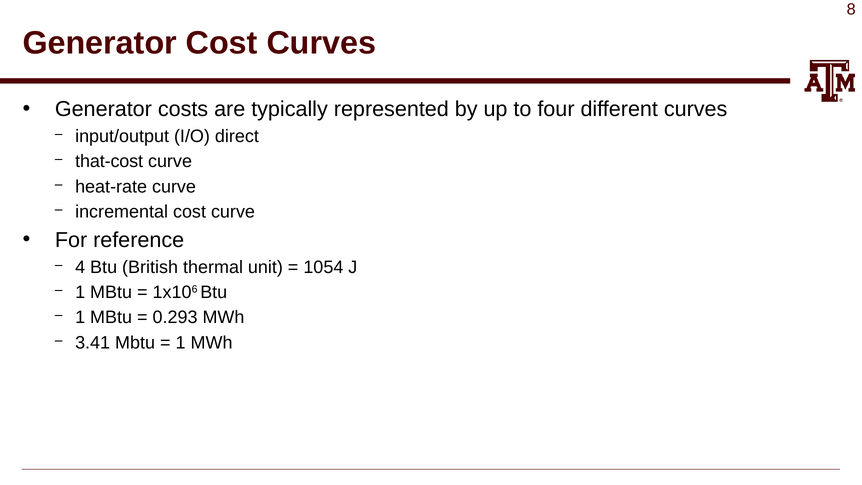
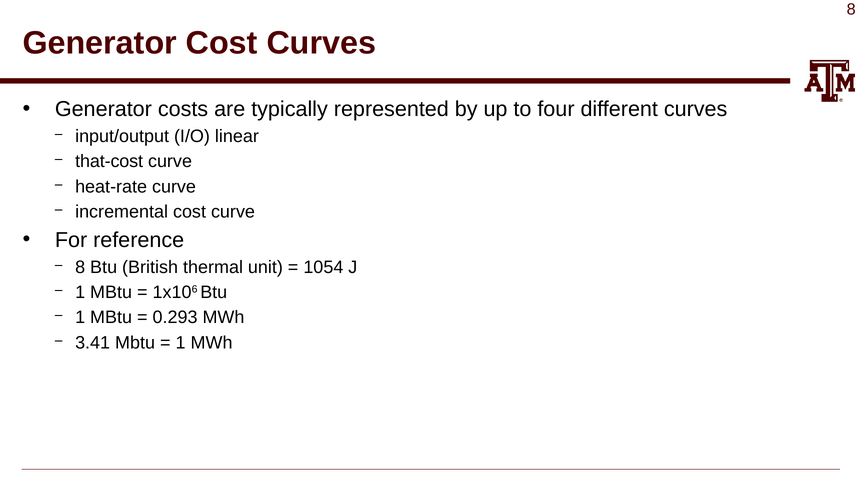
direct: direct -> linear (237, 136)
4: 4 -> 8 (80, 267)
